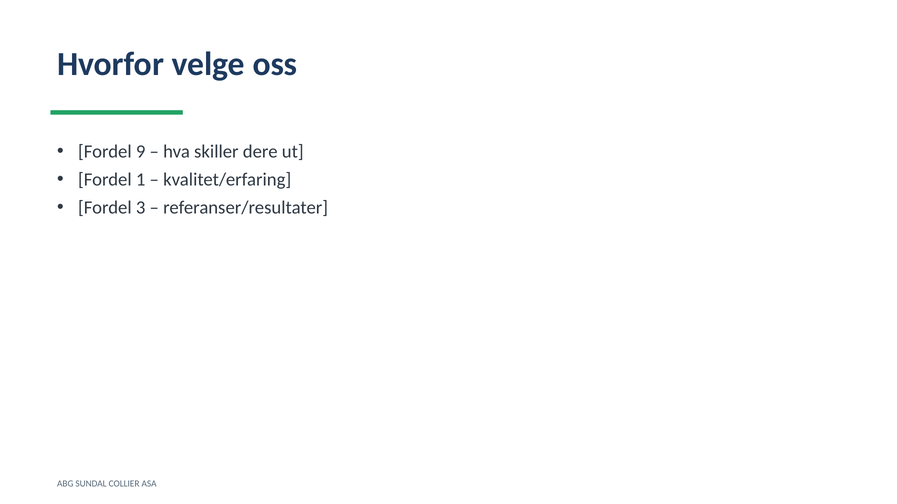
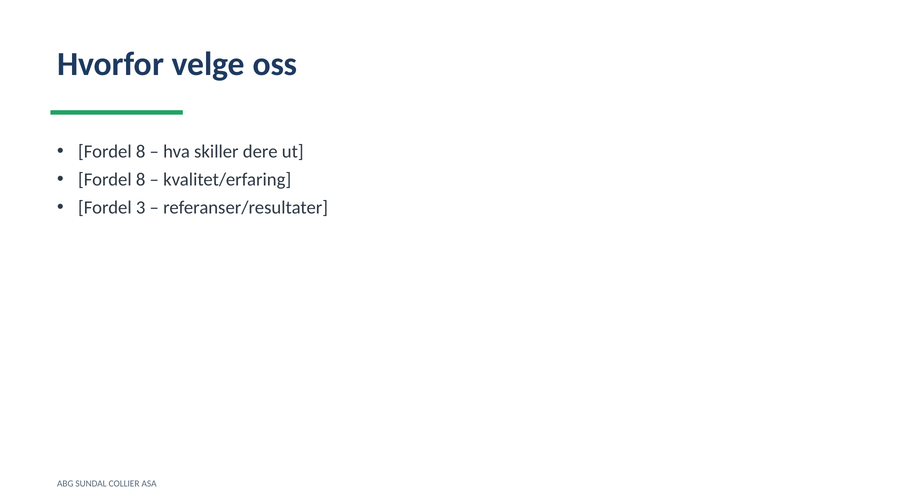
9: 9 -> 8 (141, 152)
1: 1 -> 8 (141, 180)
